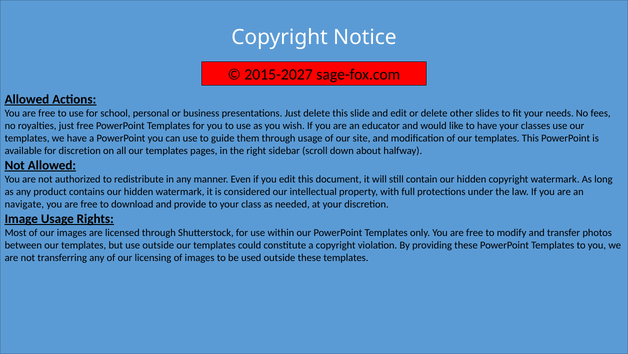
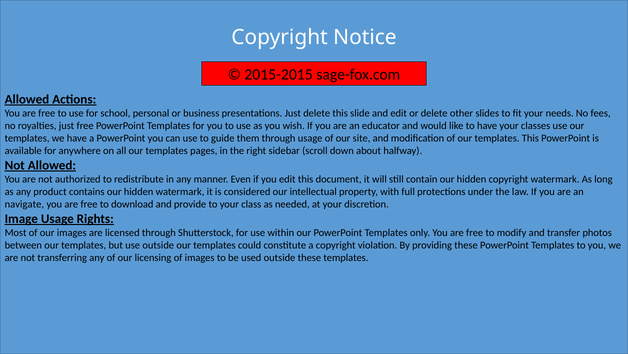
2015-2027: 2015-2027 -> 2015-2015 (279, 75)
for discretion: discretion -> anywhere (80, 151)
